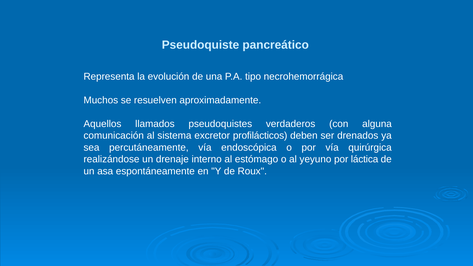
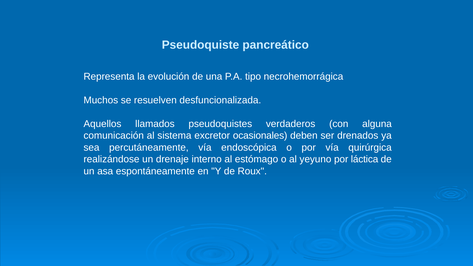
aproximadamente: aproximadamente -> desfuncionalizada (220, 100)
profilácticos: profilácticos -> ocasionales (260, 136)
